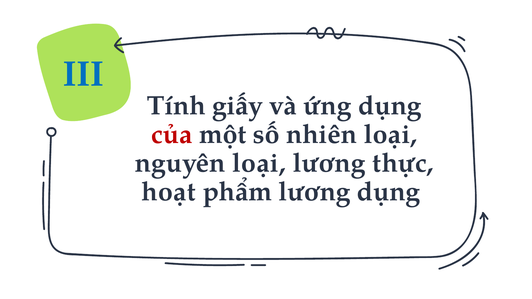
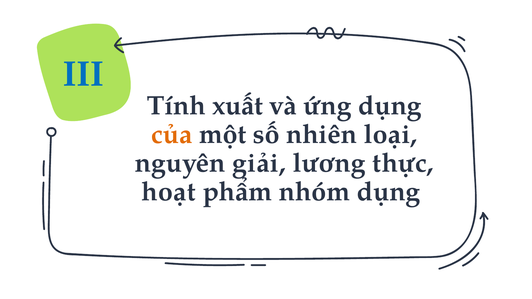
giấy: giấy -> xuất (238, 106)
của colour: red -> orange (172, 135)
nguyên loại: loại -> giải (259, 163)
phẩm lương: lương -> nhóm (314, 192)
